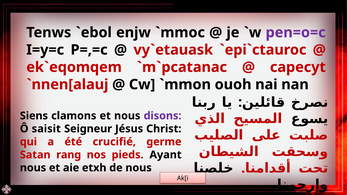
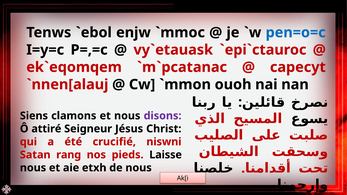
pen=o=c colour: purple -> blue (296, 33)
saisit: saisit -> attiré (46, 129)
germe: germe -> niswni (164, 142)
Ayant: Ayant -> Laisse (166, 155)
